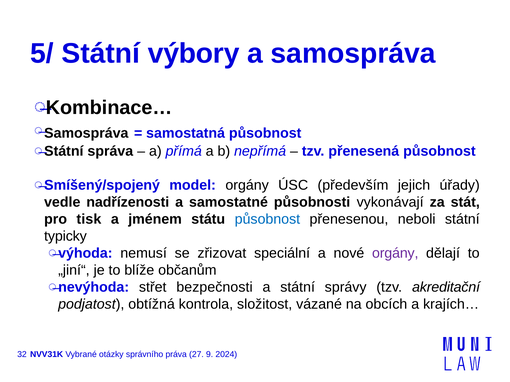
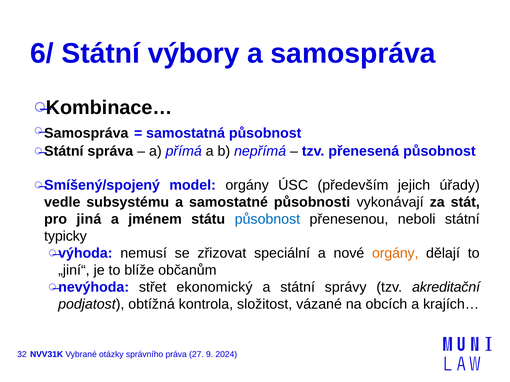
5/: 5/ -> 6/ (42, 53)
nadřízenosti: nadřízenosti -> subsystému (128, 202)
tisk: tisk -> jiná (89, 219)
orgány colour: purple -> orange (395, 253)
bezpečnosti: bezpečnosti -> ekonomický (214, 288)
